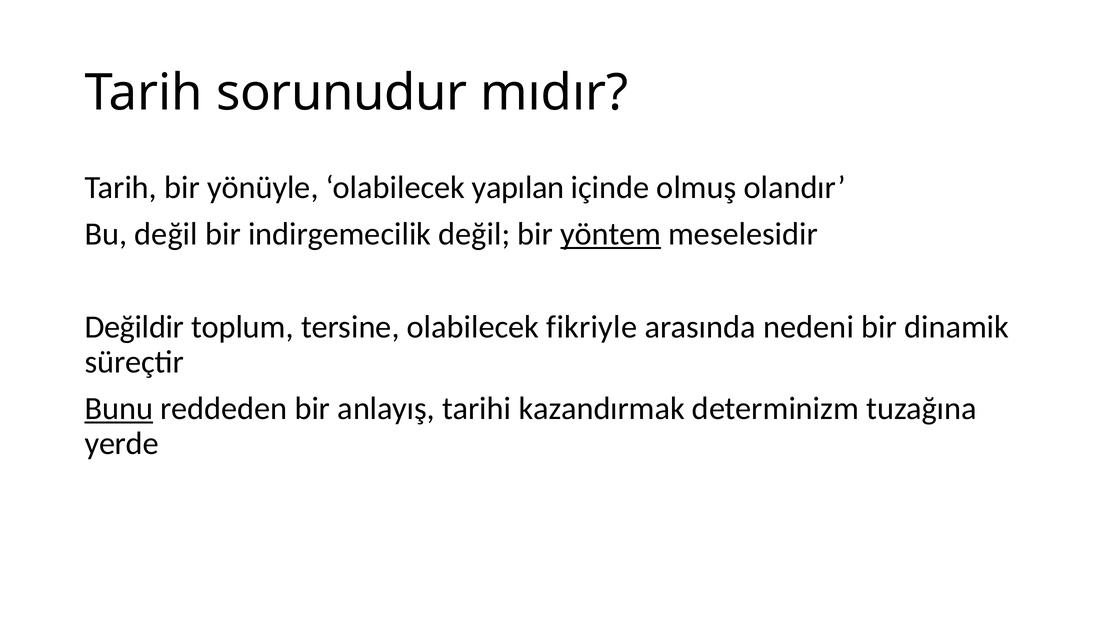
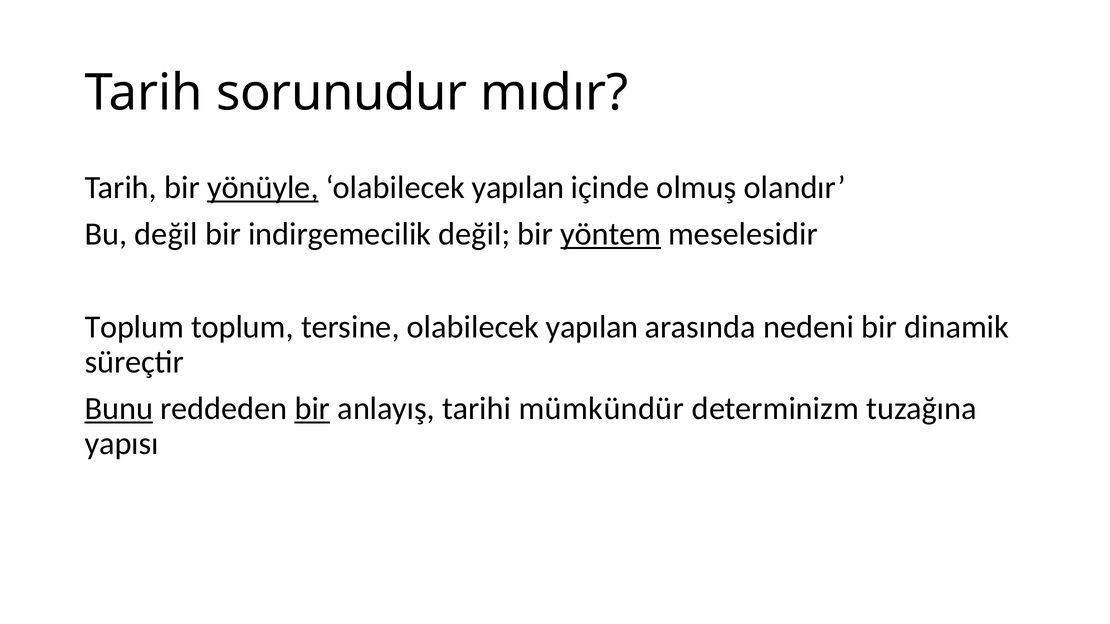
yönüyle underline: none -> present (263, 188)
Değildir: Değildir -> Toplum (134, 327)
tersine olabilecek fikriyle: fikriyle -> yapılan (592, 327)
bir underline: none -> present (312, 409)
kazandırmak: kazandırmak -> mümkündür (601, 409)
yerde: yerde -> yapısı (122, 444)
